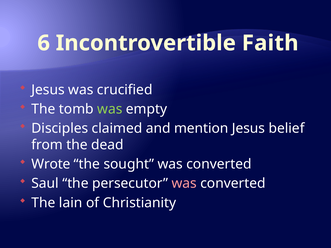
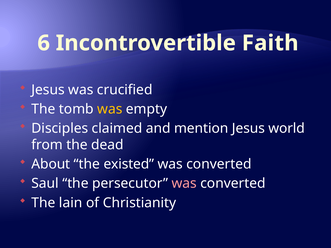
was colour: light green -> yellow (110, 109)
belief: belief -> world (287, 128)
Wrote: Wrote -> About (51, 164)
sought: sought -> existed (129, 164)
